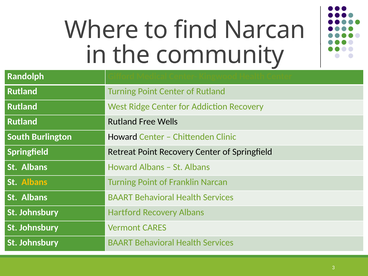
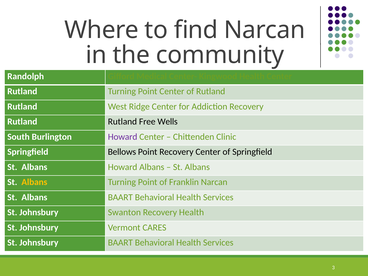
Howard colour: black -> purple (123, 137)
Retreat: Retreat -> Bellows (122, 152)
Hartford: Hartford -> Swanton (124, 212)
Recovery Albans: Albans -> Health (192, 212)
